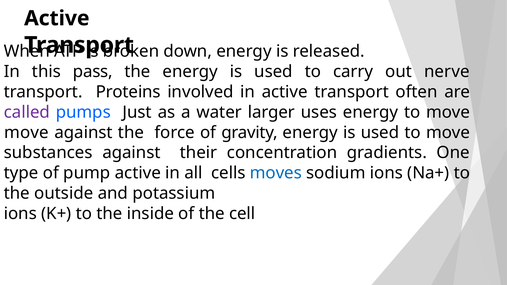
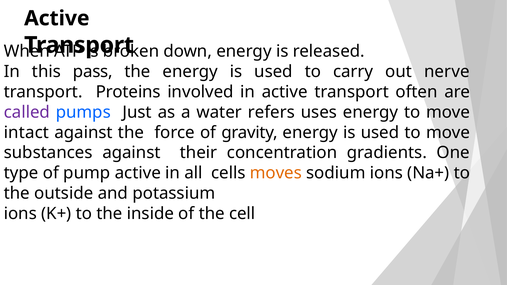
larger: larger -> refers (271, 112)
move: move -> intact (26, 133)
moves colour: blue -> orange (276, 173)
